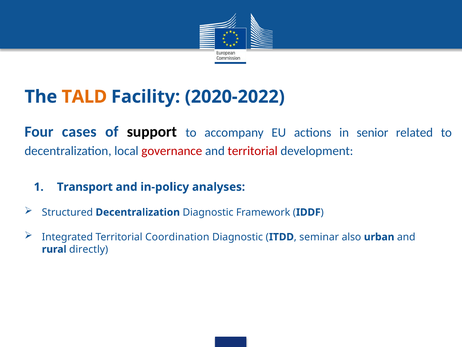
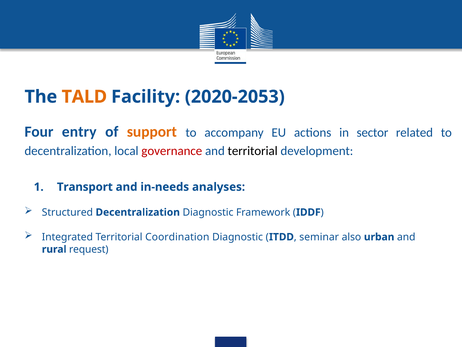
2020-2022: 2020-2022 -> 2020-2053 (235, 97)
cases: cases -> entry (79, 132)
support colour: black -> orange (152, 132)
senior: senior -> sector (372, 132)
territorial colour: red -> black (253, 151)
in-policy: in-policy -> in-needs (165, 187)
directly: directly -> request (89, 249)
